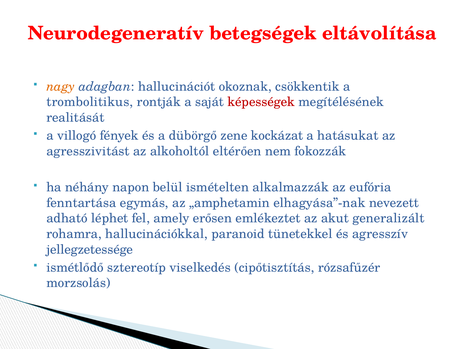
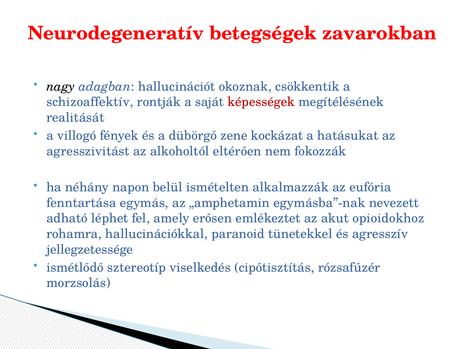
eltávolítása: eltávolítása -> zavarokban (379, 33)
nagy colour: orange -> black (61, 86)
trombolitikus: trombolitikus -> schizoaffektív (90, 102)
elhagyása”-nak: elhagyása”-nak -> egymásba”-nak (319, 203)
generalizált: generalizált -> opioidokhoz (388, 218)
